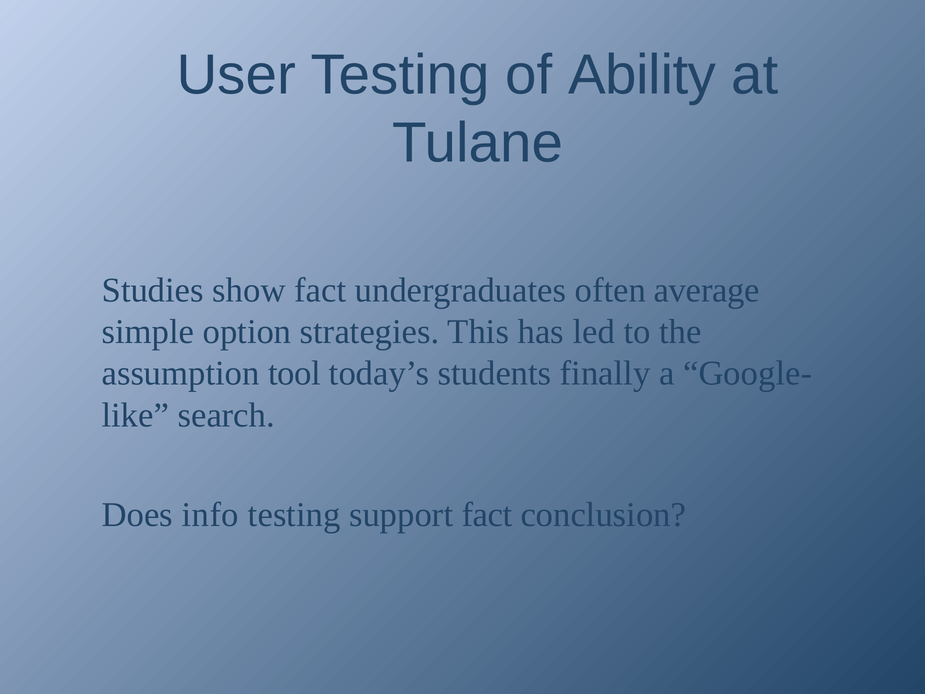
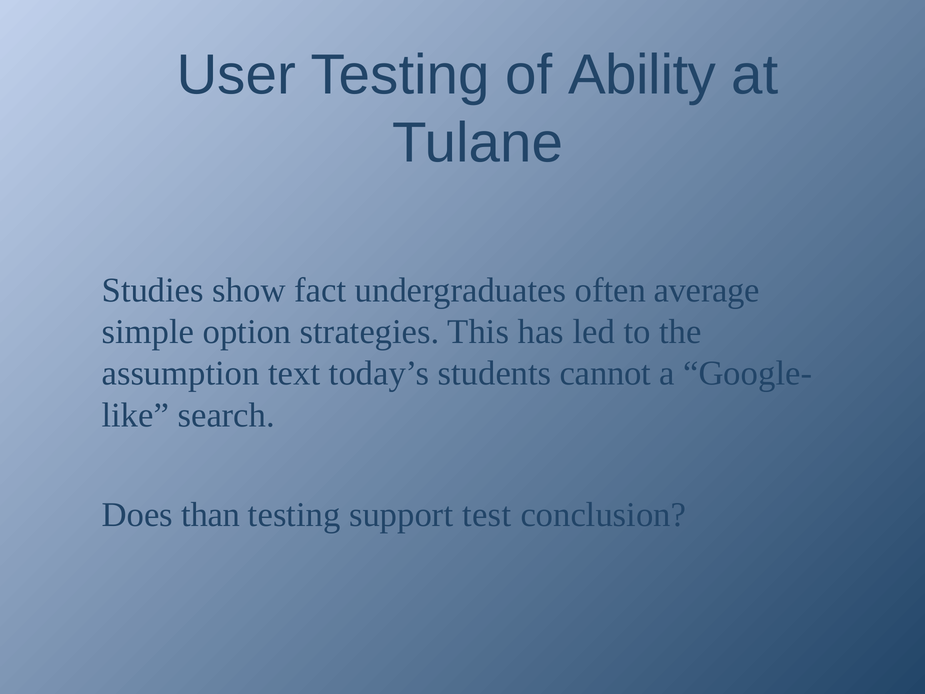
tool: tool -> text (294, 373)
finally: finally -> cannot (605, 373)
info: info -> than (211, 515)
support fact: fact -> test (487, 515)
